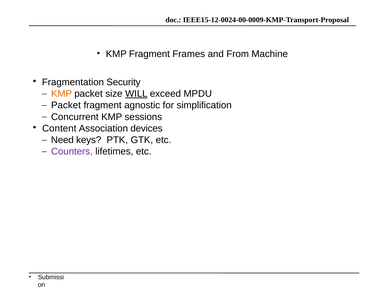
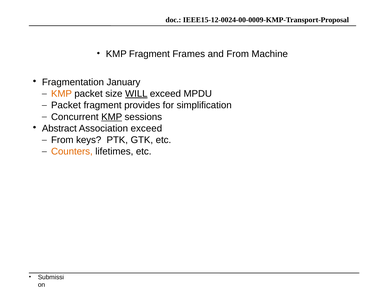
Security: Security -> January (123, 82)
agnostic: agnostic -> provides (142, 105)
KMP underline: none -> present (112, 117)
Content: Content -> Abstract (59, 128)
Association devices: devices -> exceed (146, 128)
Need: Need -> From (62, 140)
Counters colour: purple -> orange (72, 151)
